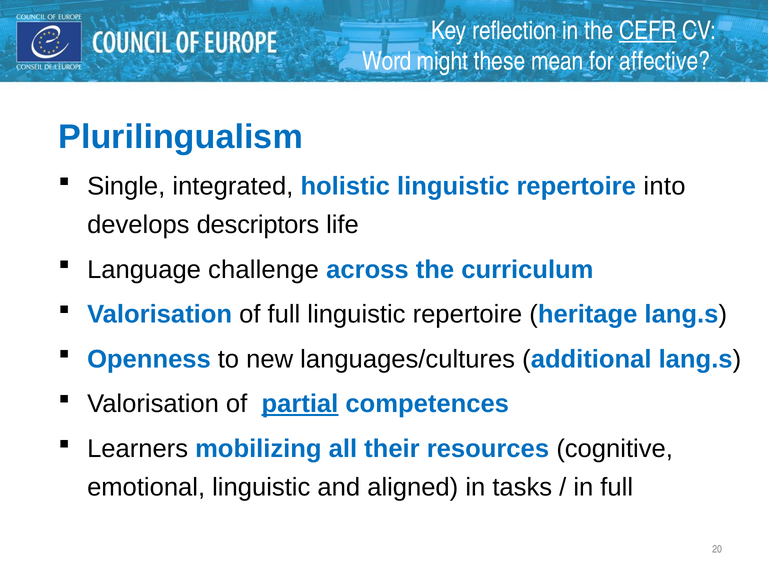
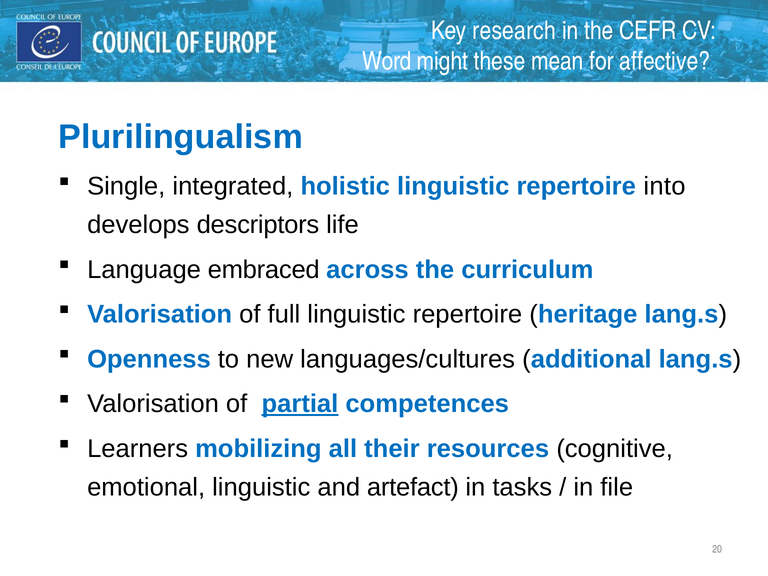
reflection: reflection -> research (514, 31)
CEFR underline: present -> none (648, 31)
challenge: challenge -> embraced (264, 270)
aligned: aligned -> artefact (413, 487)
in full: full -> file (617, 487)
